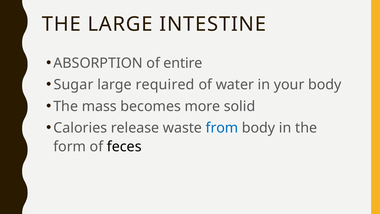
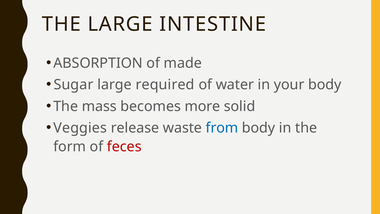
entire: entire -> made (183, 63)
Calories: Calories -> Veggies (80, 128)
feces colour: black -> red (124, 147)
